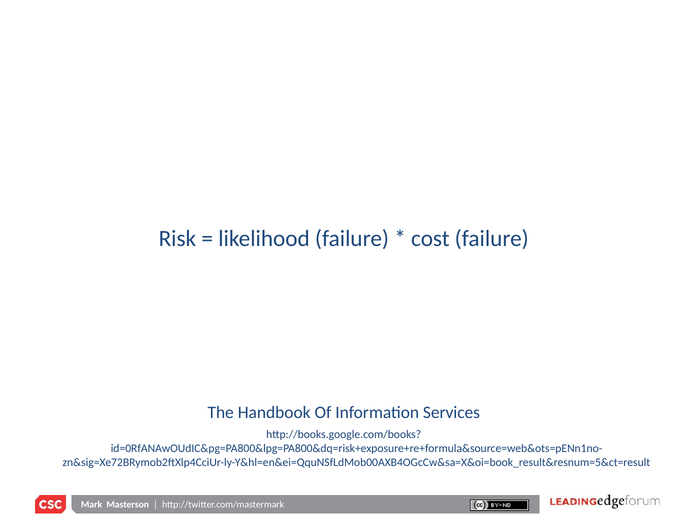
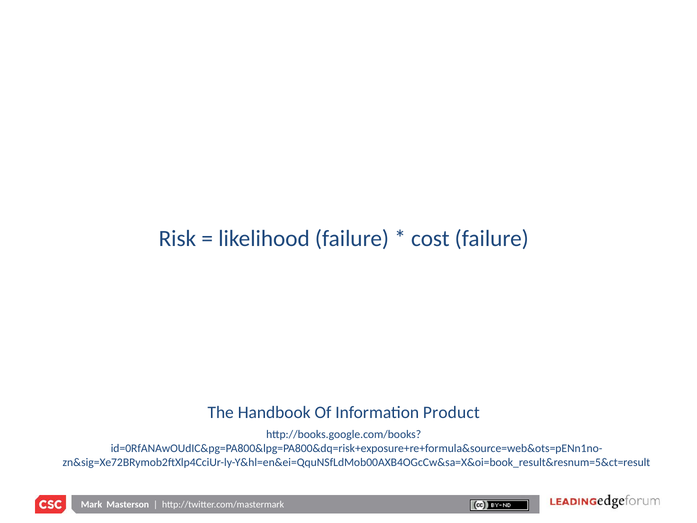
Services: Services -> Product (451, 412)
